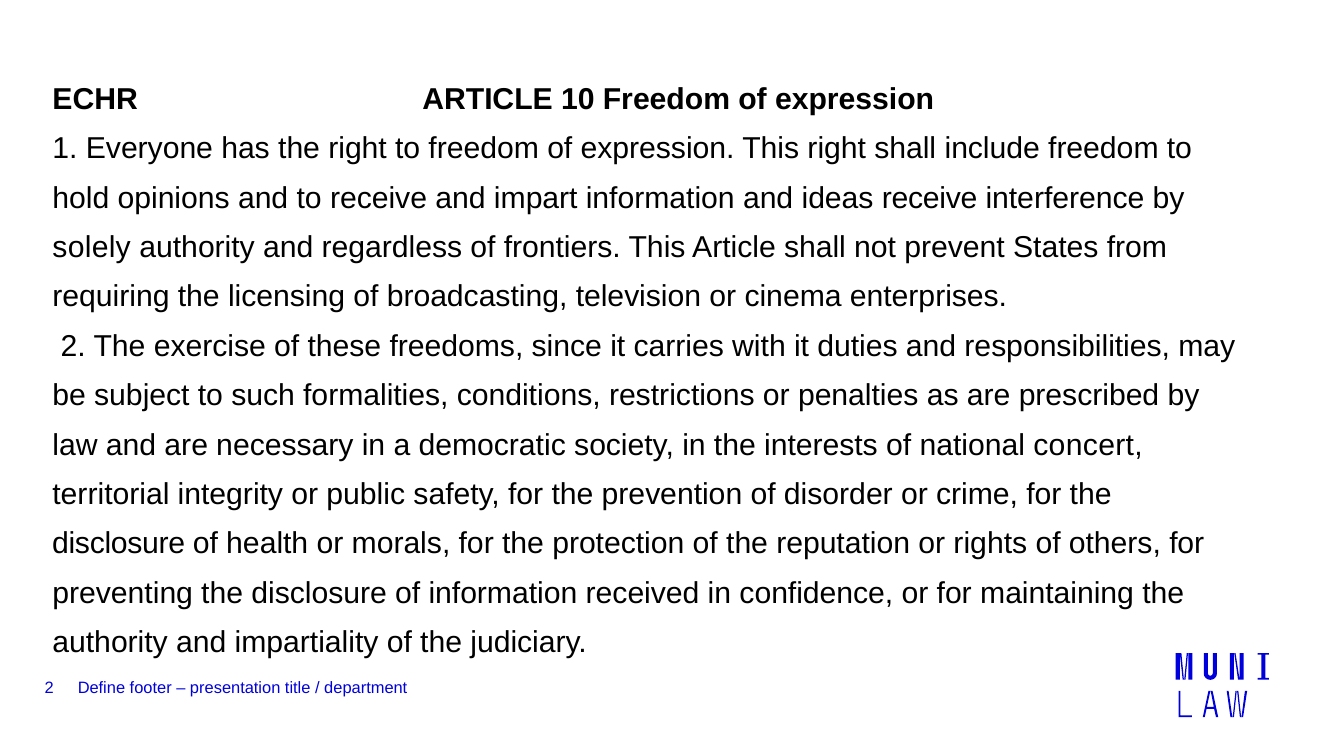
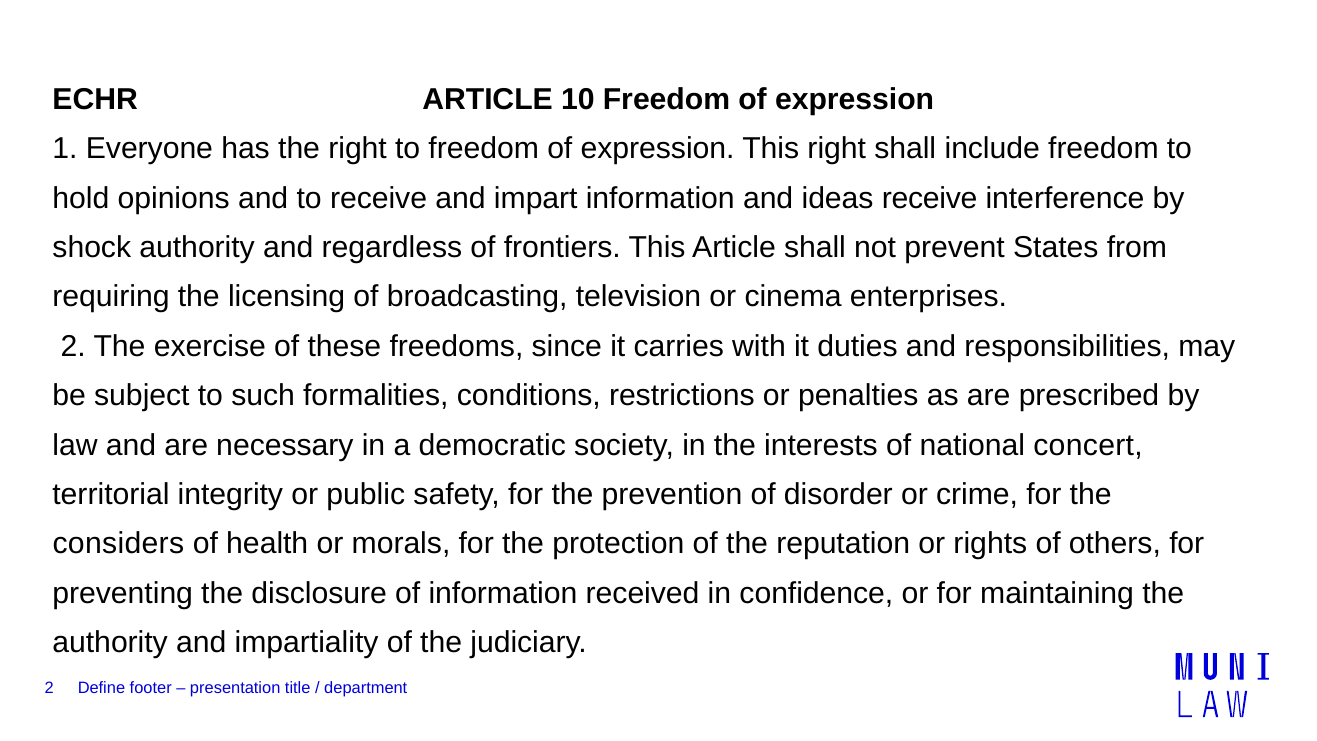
solely: solely -> shock (92, 247)
disclosure: disclosure -> considers (118, 544)
